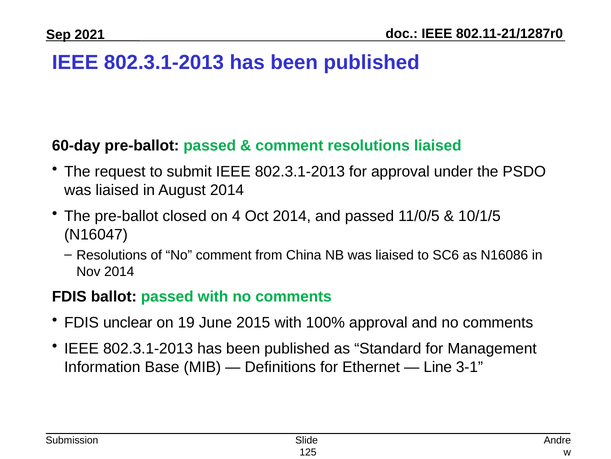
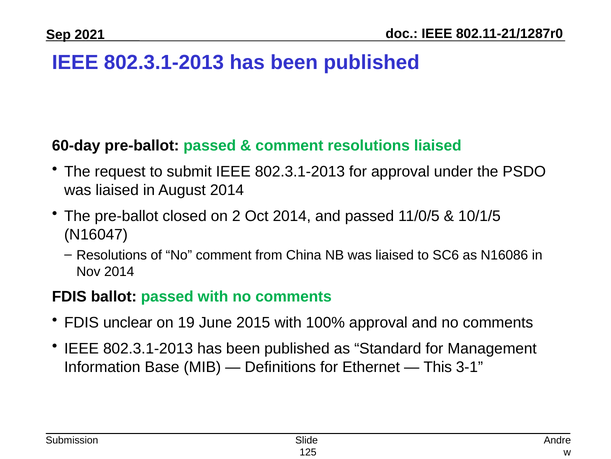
4: 4 -> 2 (236, 216)
Line: Line -> This (438, 367)
